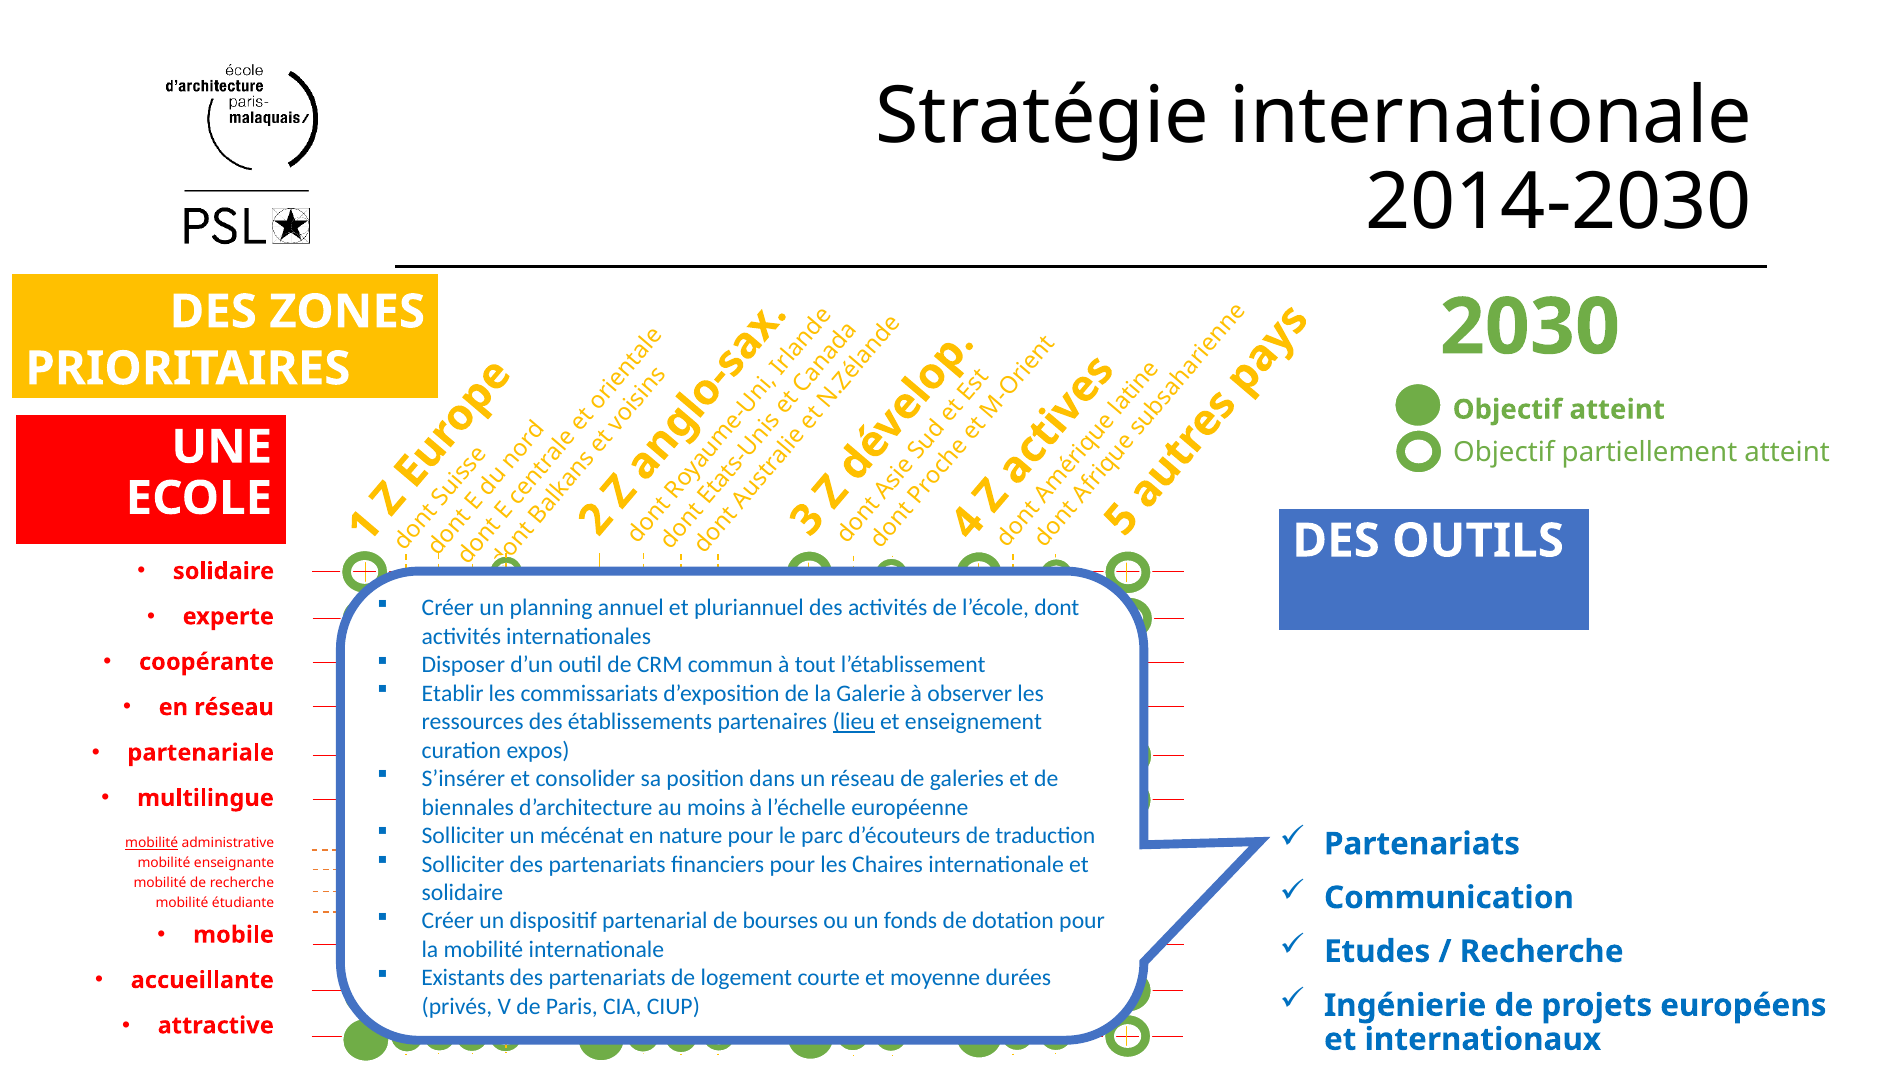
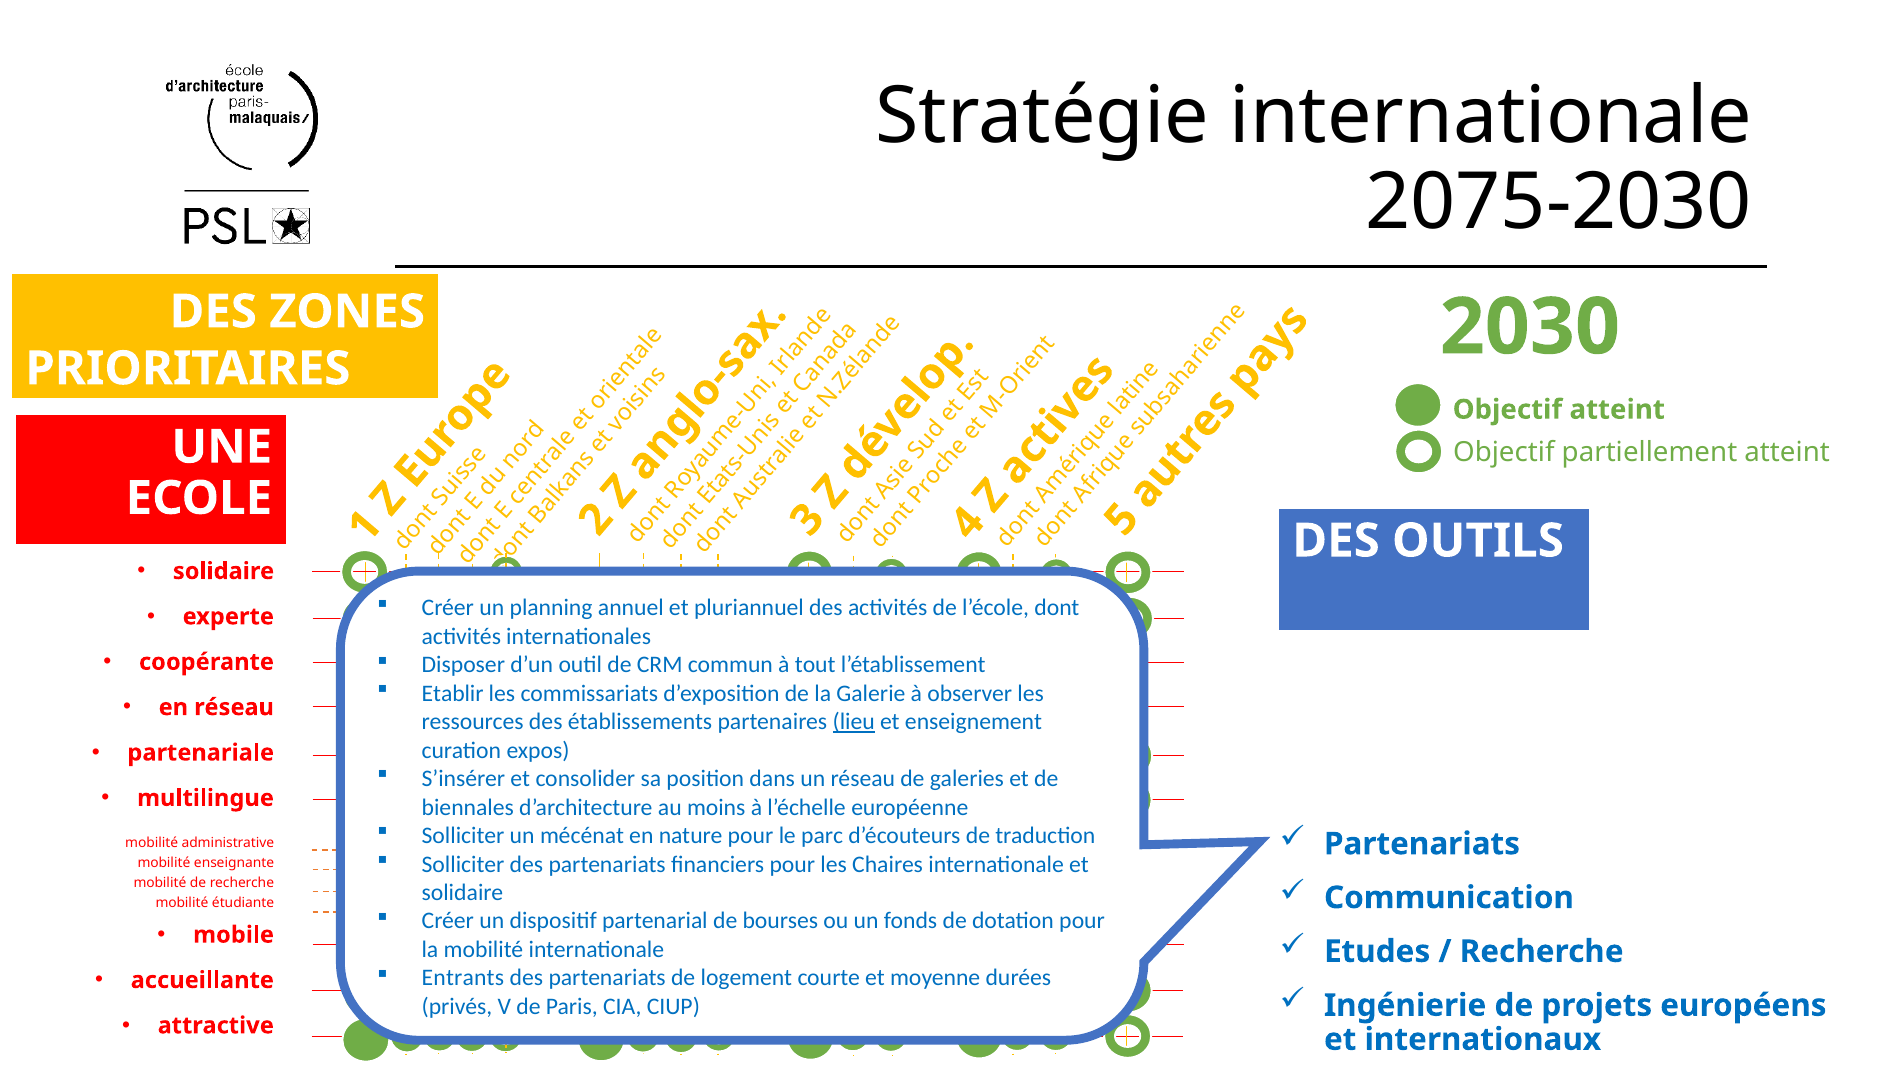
2014-2030: 2014-2030 -> 2075-2030 (1559, 202)
mobilité underline: present -> none (152, 843)
Existants: Existants -> Entrants (463, 978)
